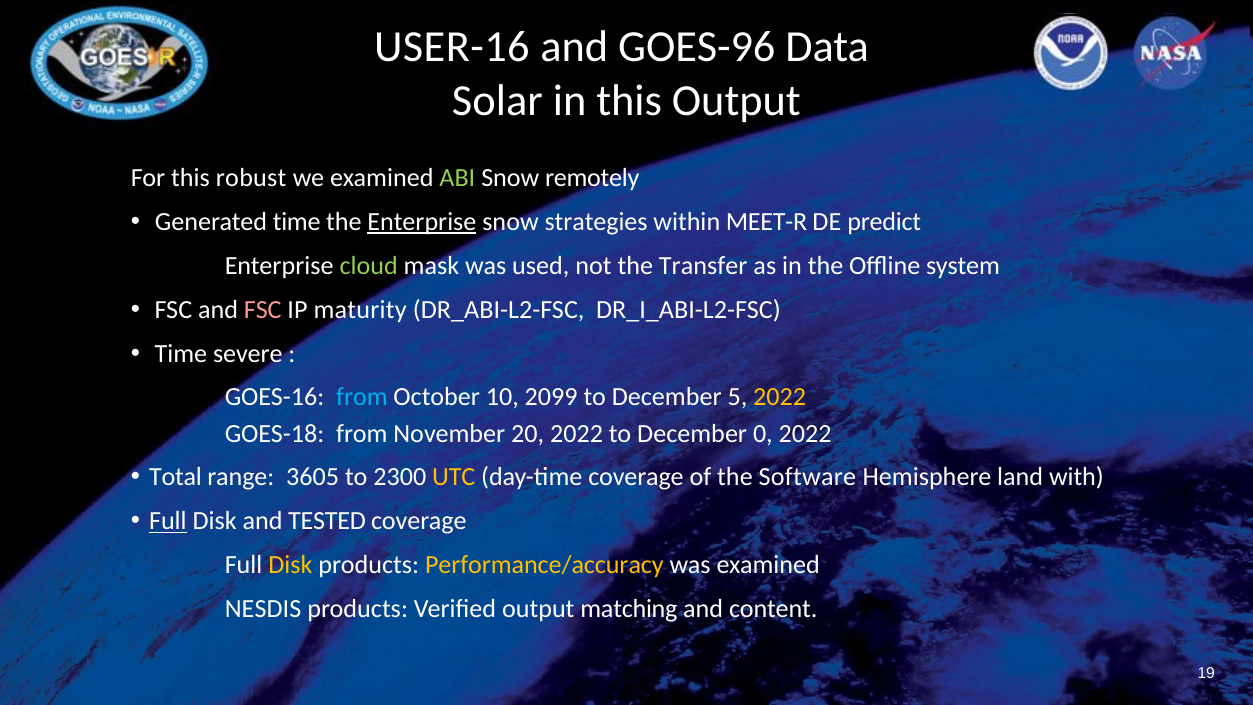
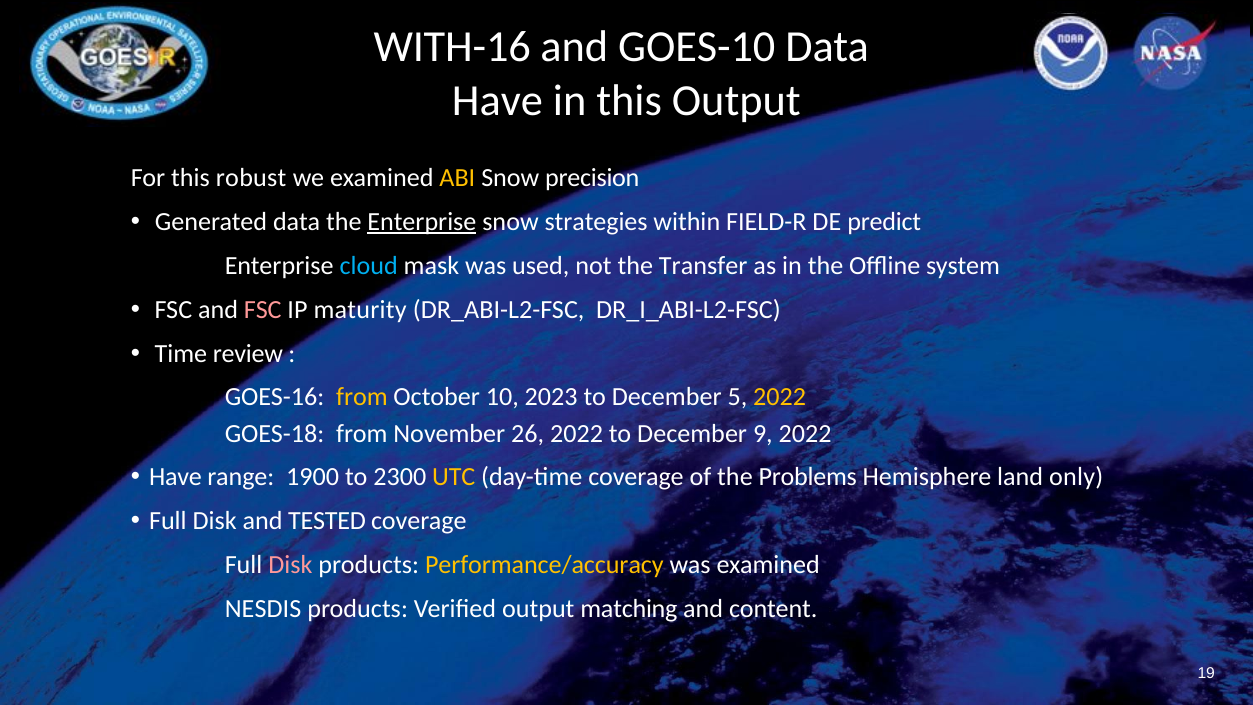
USER-16: USER-16 -> WITH-16 (452, 47)
GOES-96: GOES-96 -> GOES-10 (697, 47)
Solar: Solar -> Have (497, 100)
ABI colour: light green -> yellow (457, 178)
remotely: remotely -> precision (592, 178)
Generated time: time -> data (297, 222)
MEET-R: MEET-R -> FIELD-R (766, 222)
cloud colour: light green -> light blue (369, 266)
severe: severe -> review (248, 353)
from colour: light blue -> yellow (362, 397)
2099: 2099 -> 2023 (551, 397)
20: 20 -> 26 (528, 433)
0: 0 -> 9 (763, 433)
Total: Total -> Have (175, 477)
3605: 3605 -> 1900 (313, 477)
Software: Software -> Problems (808, 477)
with: with -> only (1076, 477)
Full underline: present -> none (168, 521)
Disk colour: yellow -> pink (290, 565)
